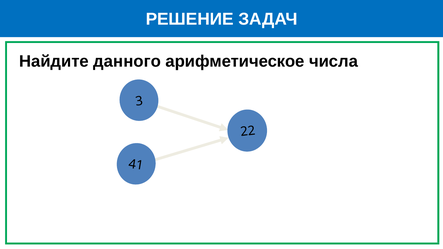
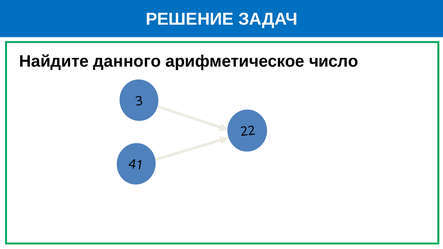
числа: числа -> число (334, 61)
